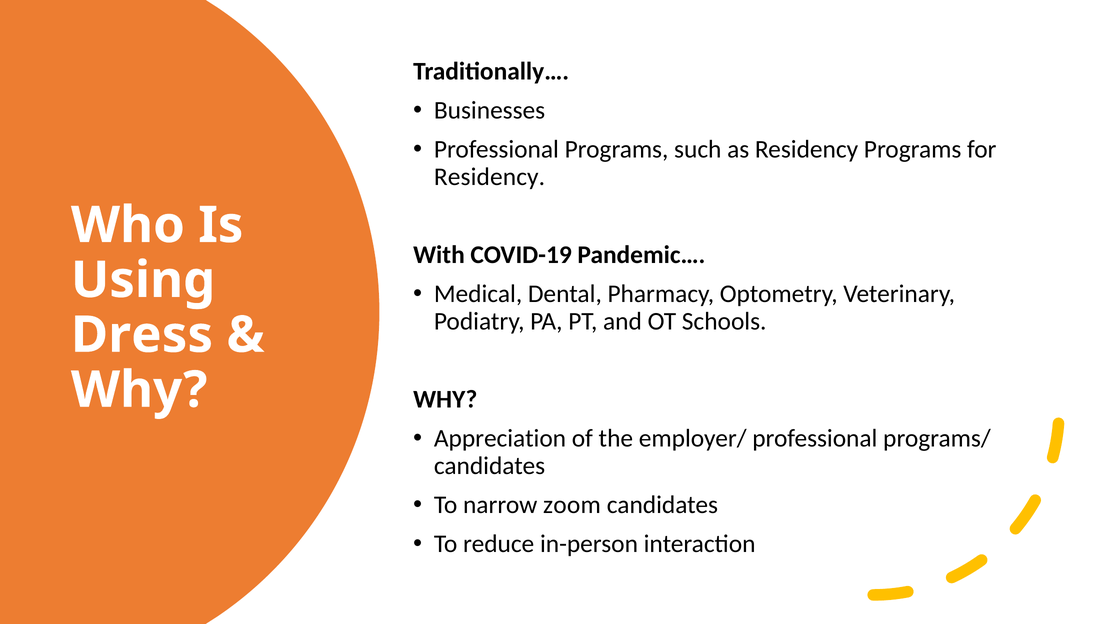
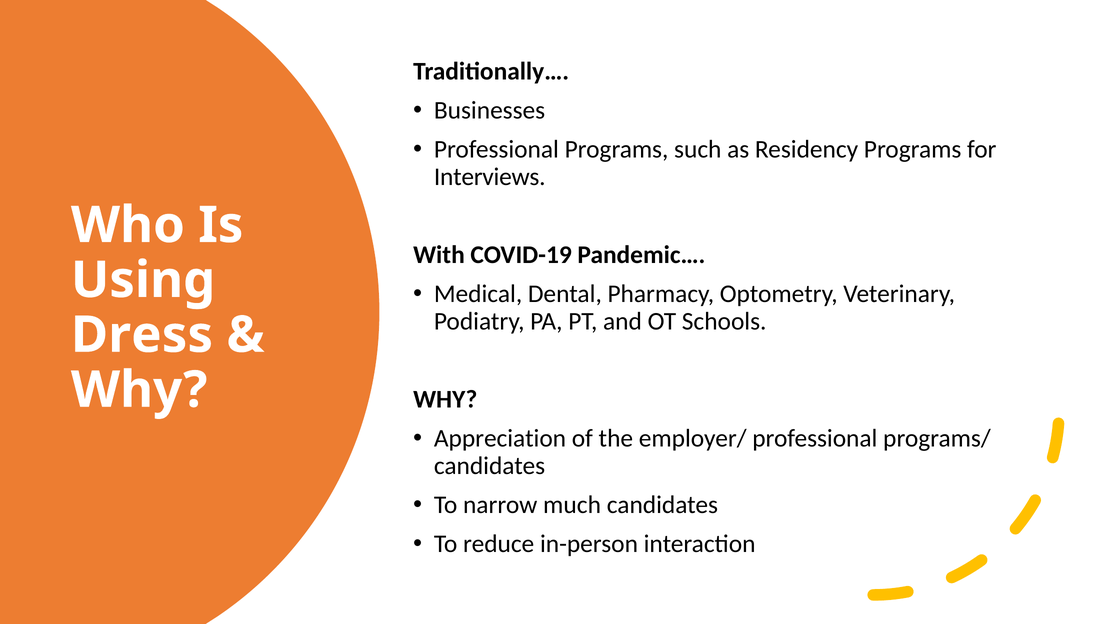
Residency: Residency -> Interviews (490, 177)
zoom: zoom -> much (572, 505)
